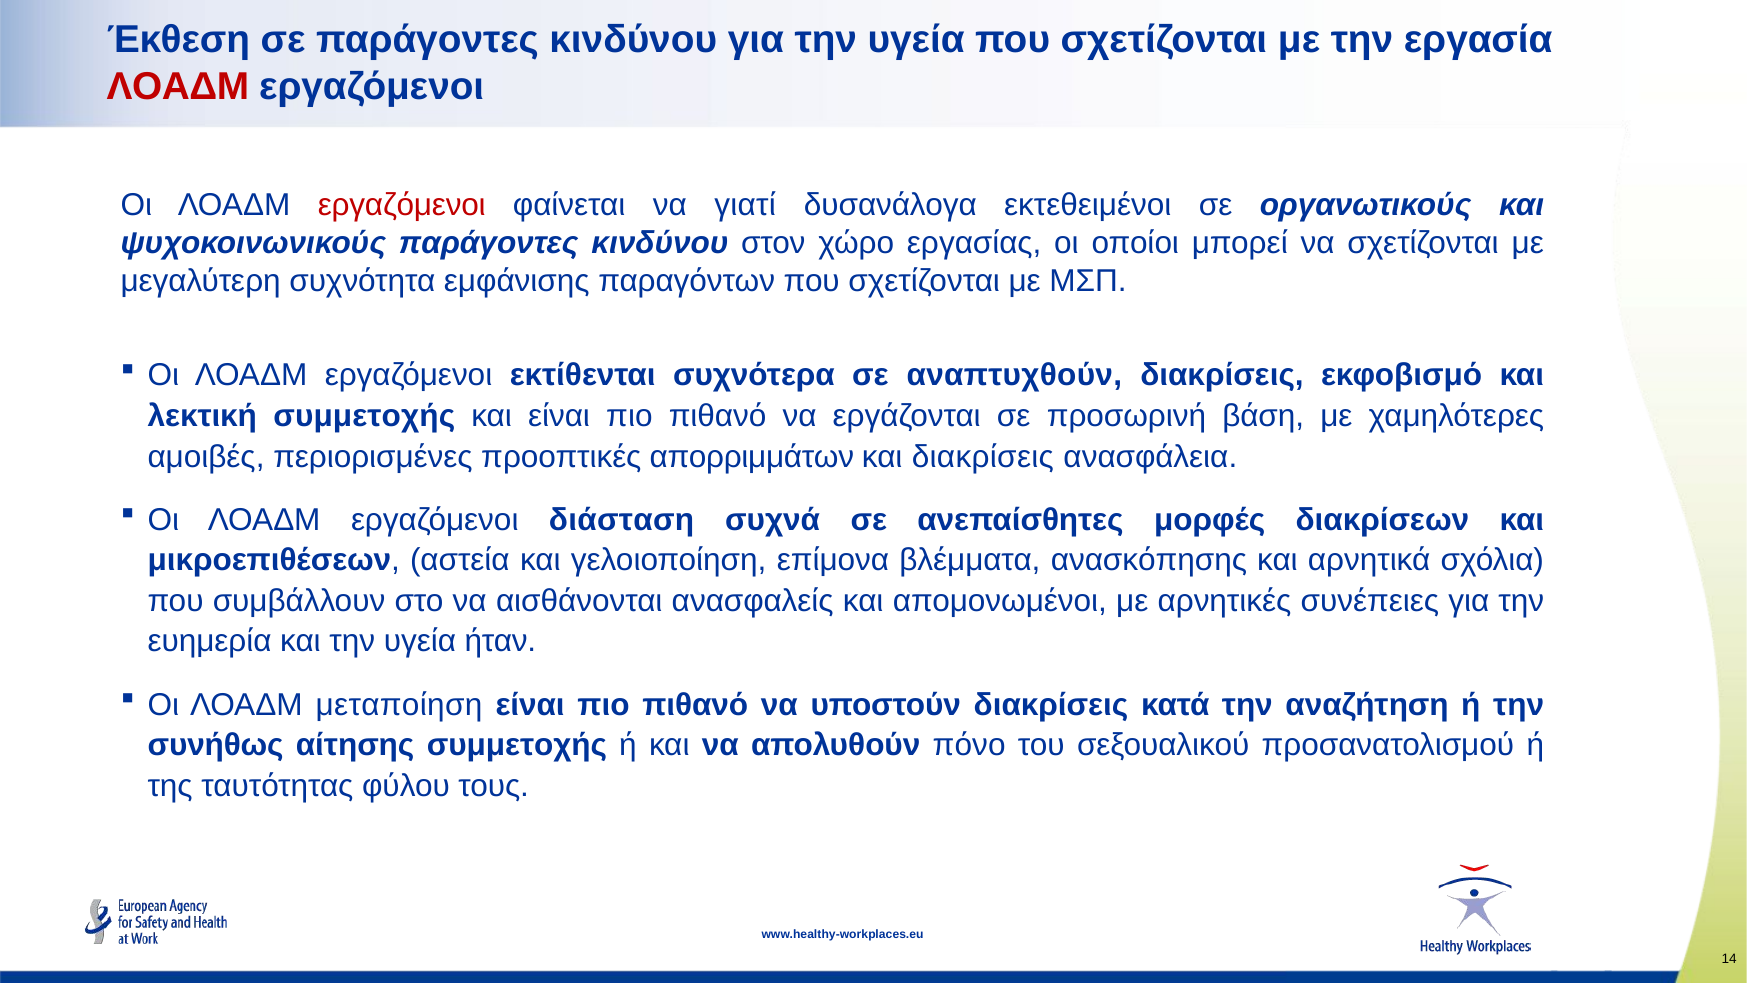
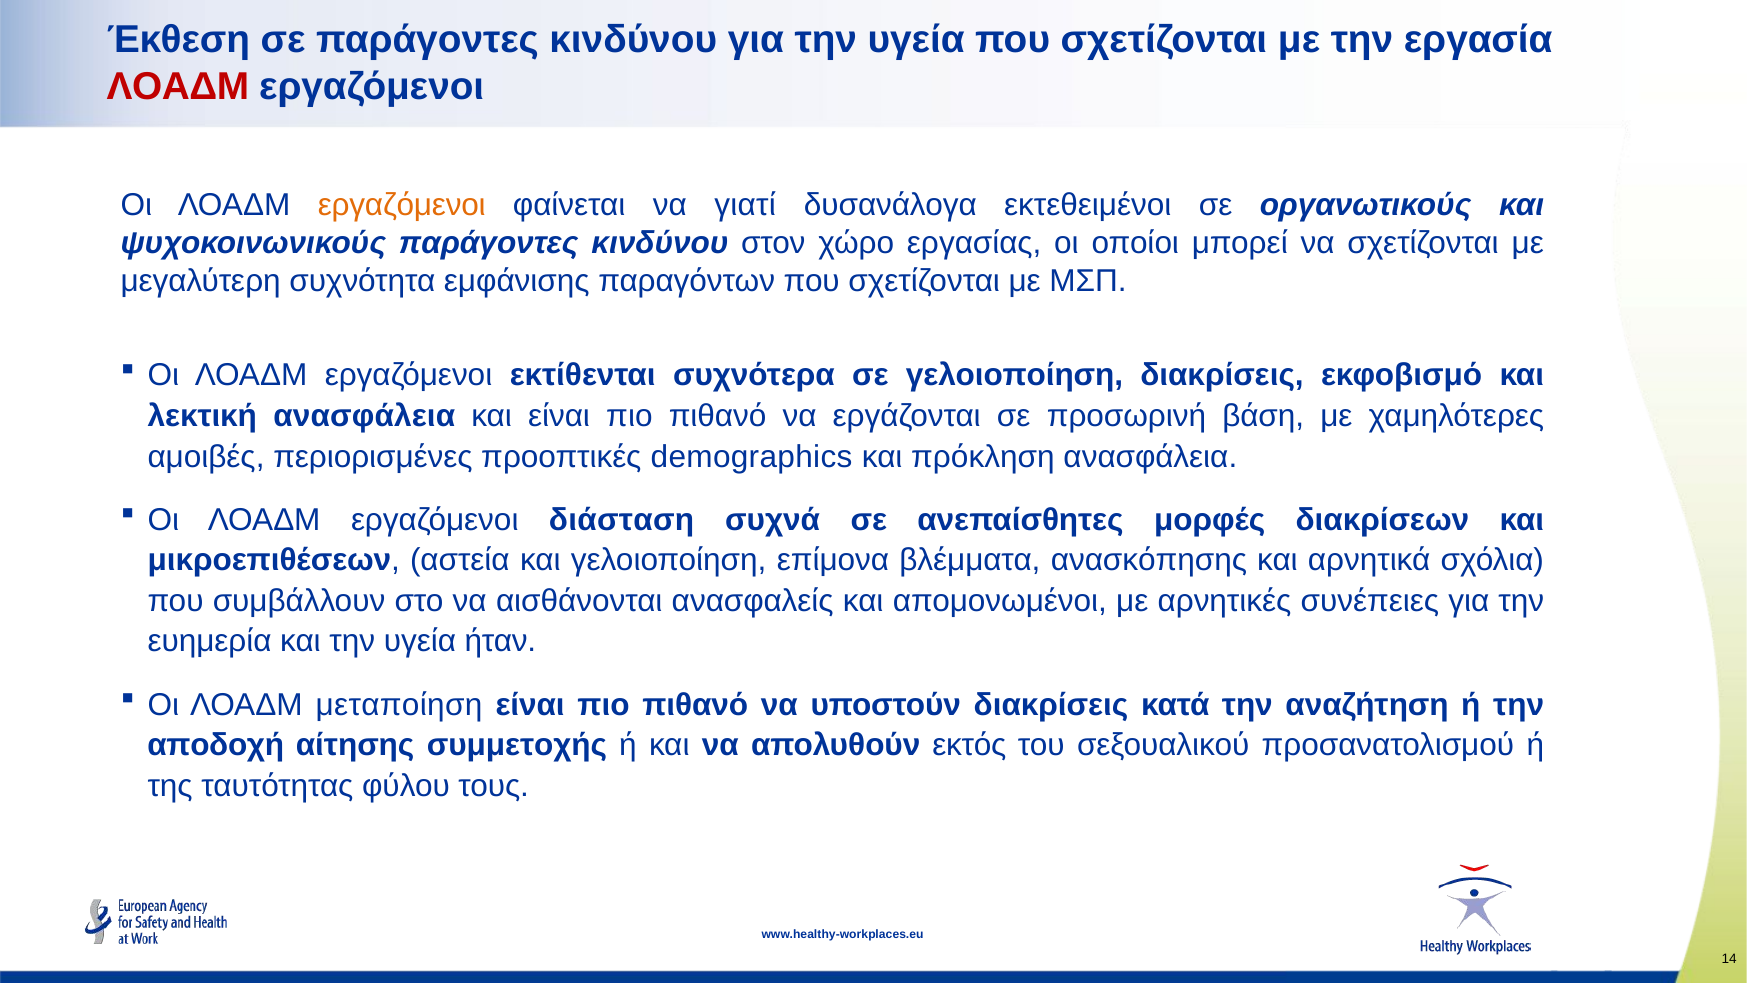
εργαζόμενοι colour: red -> orange (402, 205)
σε αναπτυχθούν: αναπτυχθούν -> γελοιοποίηση (1015, 375)
λεκτική συμμετοχής: συμμετοχής -> ανασφάλεια (364, 416)
απορριμμάτων: απορριμμάτων -> demographics (752, 456)
και διακρίσεις: διακρίσεις -> πρόκληση (983, 456)
συνήθως: συνήθως -> αποδοχή (216, 745)
πόνο: πόνο -> εκτός (969, 745)
